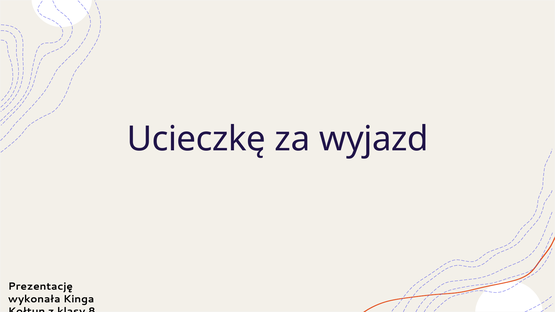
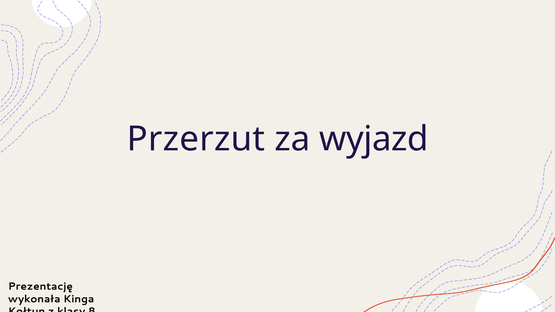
Ucieczkę: Ucieczkę -> Przerzut (196, 139)
